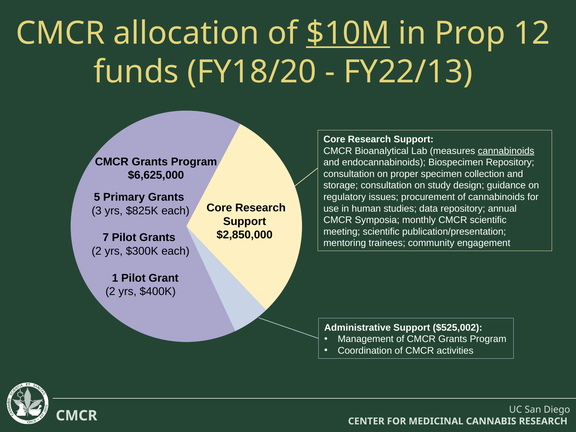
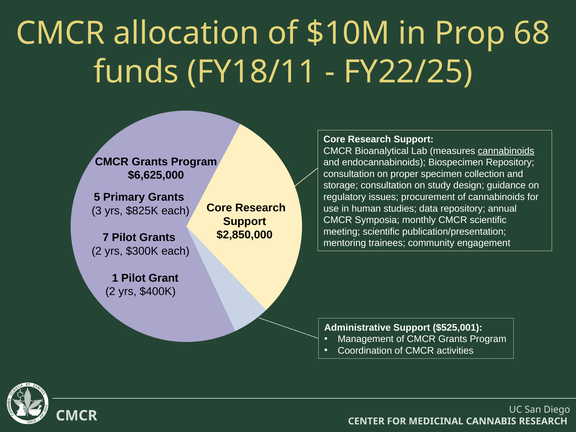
$10M underline: present -> none (348, 33)
12: 12 -> 68 (532, 33)
FY18/20: FY18/20 -> FY18/11 (252, 72)
FY22/13: FY22/13 -> FY22/25 (408, 72)
$525,002: $525,002 -> $525,001 (458, 328)
